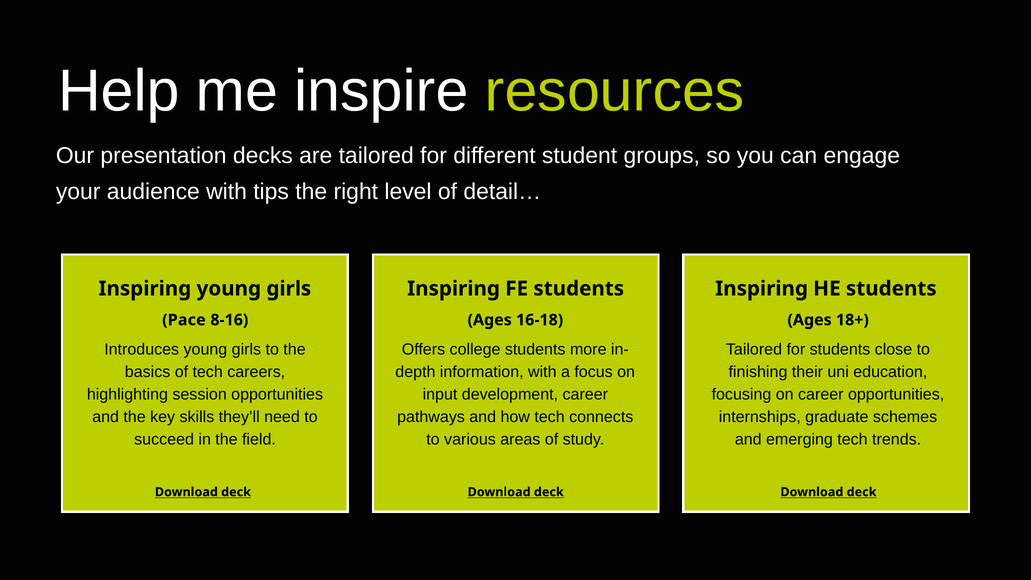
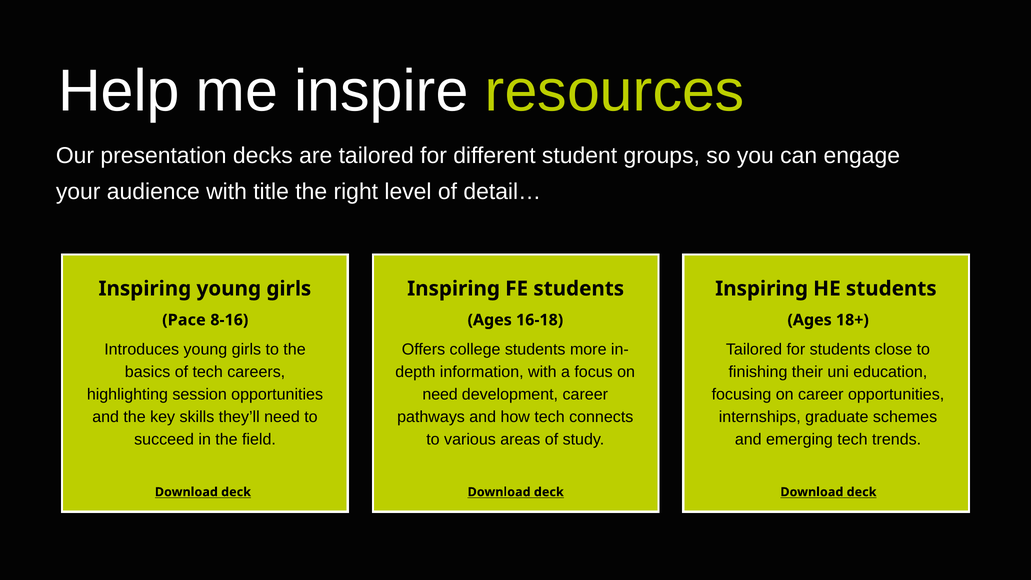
tips: tips -> title (271, 192)
input: input -> need (440, 394)
